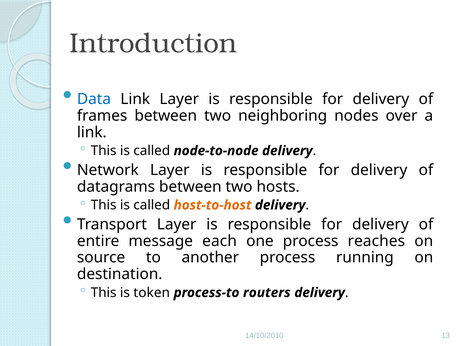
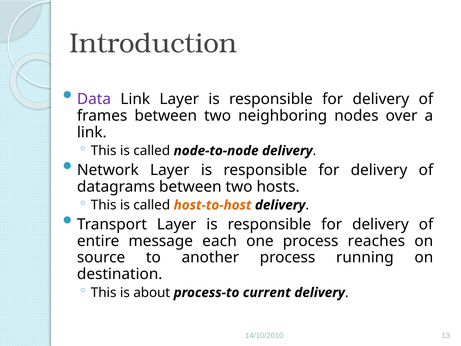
Data colour: blue -> purple (94, 99)
token: token -> about (152, 292)
routers: routers -> current (267, 292)
